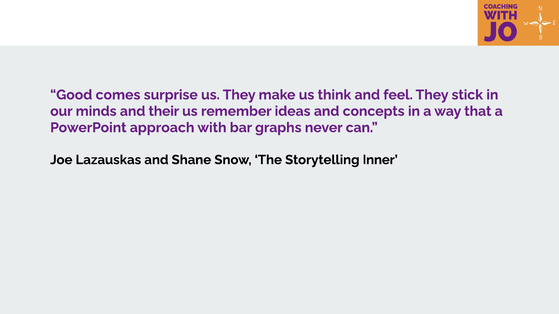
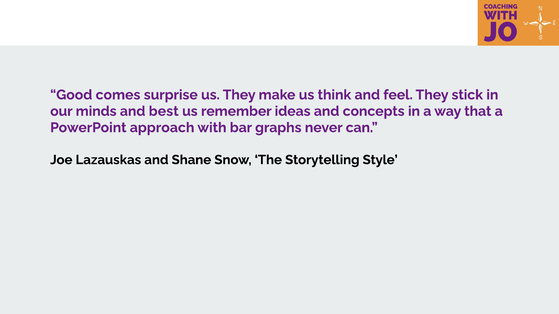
their: their -> best (164, 111)
Inner: Inner -> Style (380, 160)
